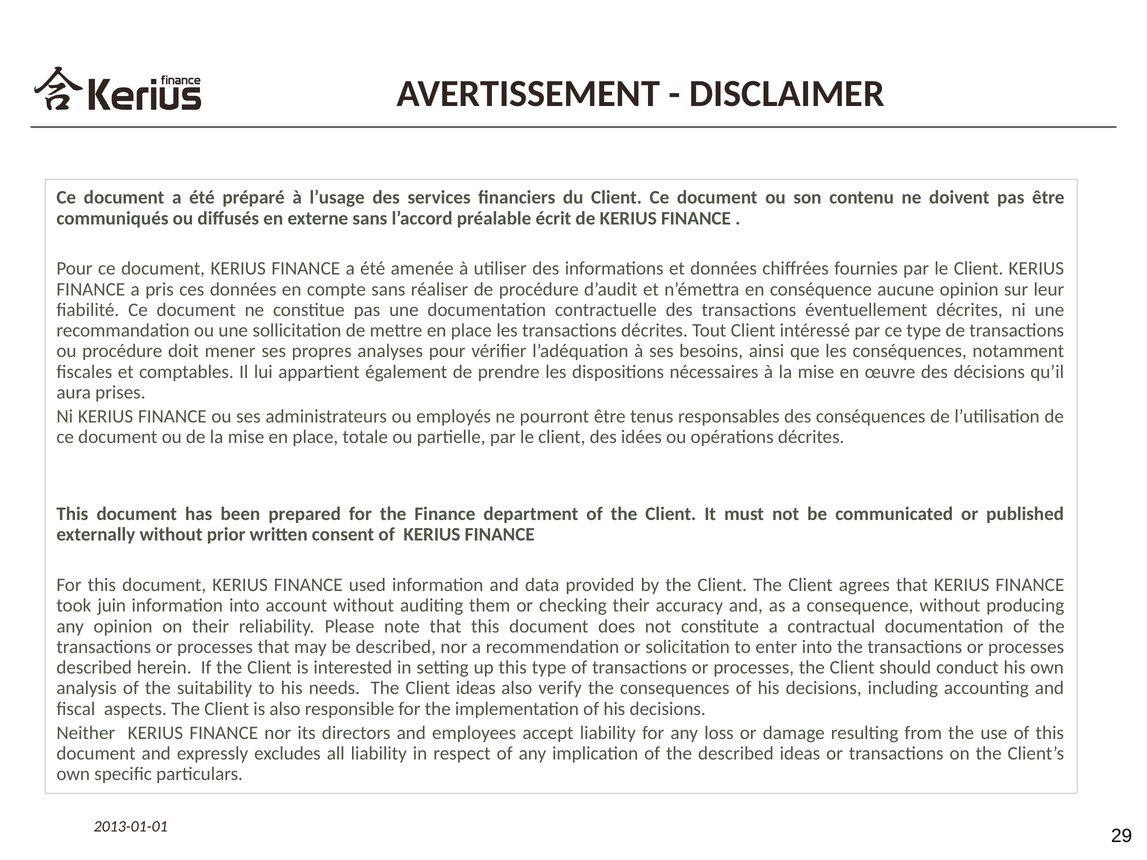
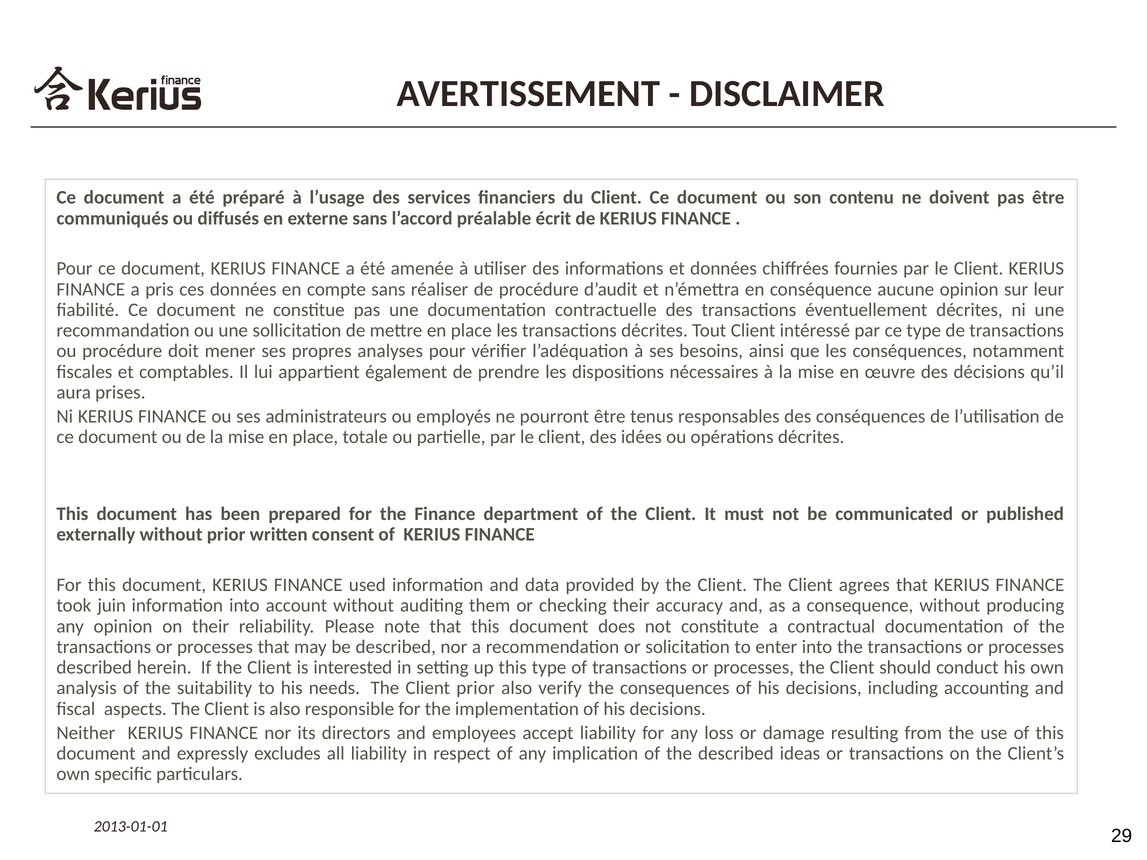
Client ideas: ideas -> prior (476, 688)
